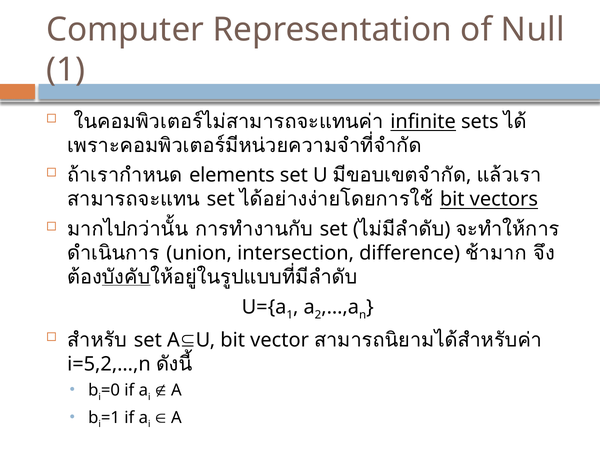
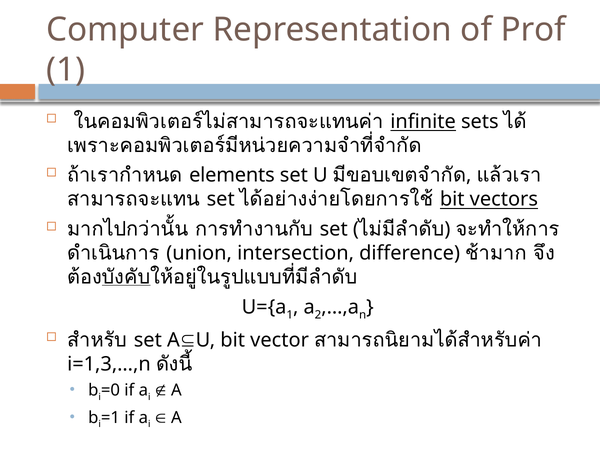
Null: Null -> Prof (533, 30)
i=5,2,…,n: i=5,2,…,n -> i=1,3,…,n (109, 364)
